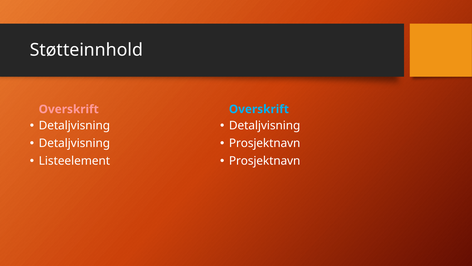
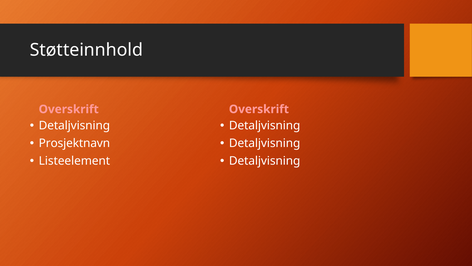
Overskrift colour: light blue -> pink (259, 109)
Detaljvisning: Detaljvisning -> Prosjektnavn (74, 143)
Prosjektnavn: Prosjektnavn -> Detaljvisning (265, 143)
Prosjektnavn: Prosjektnavn -> Detaljvisning (265, 161)
